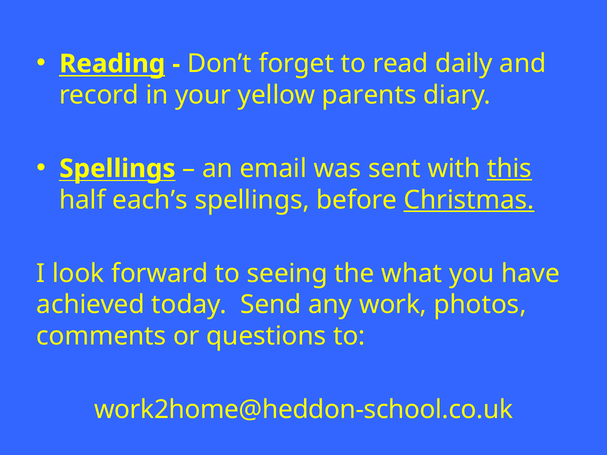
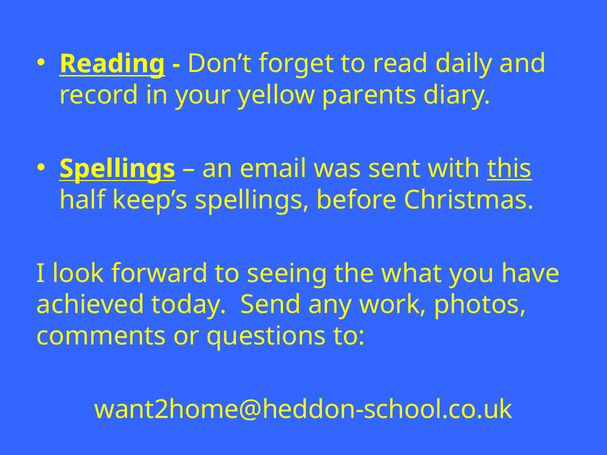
each’s: each’s -> keep’s (150, 200)
Christmas underline: present -> none (469, 200)
work2home@heddon-school.co.uk: work2home@heddon-school.co.uk -> want2home@heddon-school.co.uk (304, 410)
